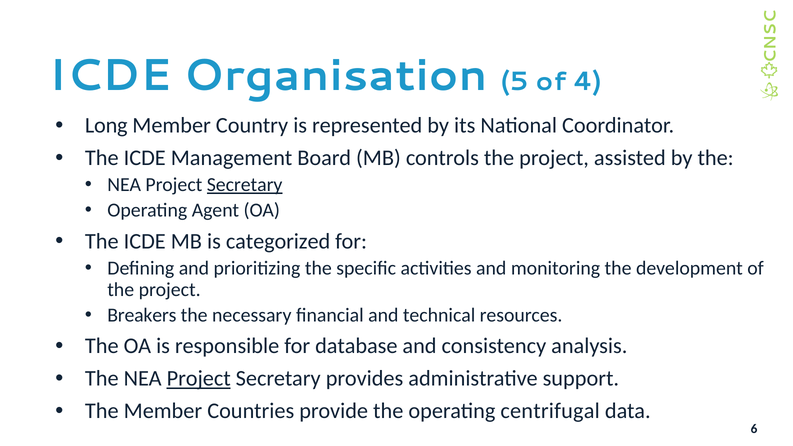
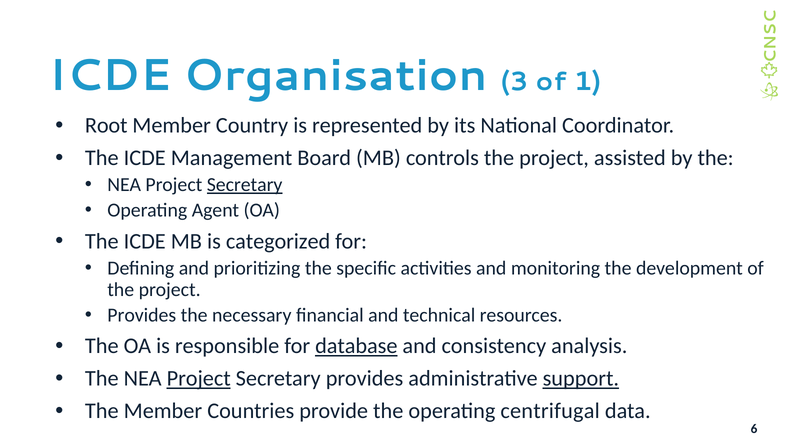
5: 5 -> 3 (514, 82)
4: 4 -> 1 (588, 82)
Long: Long -> Root (106, 126)
Breakers: Breakers -> Provides (142, 315)
database underline: none -> present (356, 346)
support underline: none -> present (581, 379)
